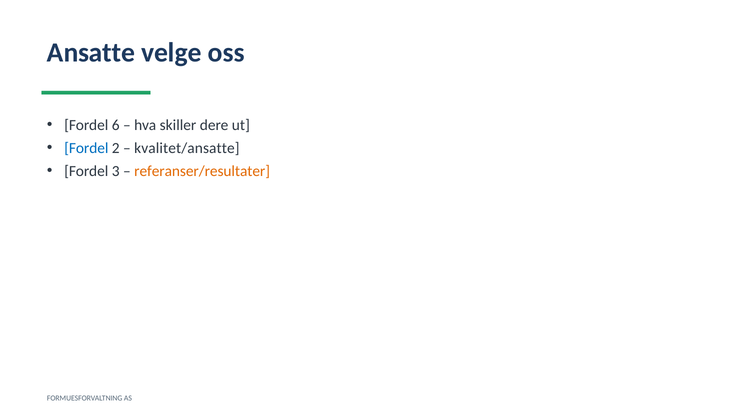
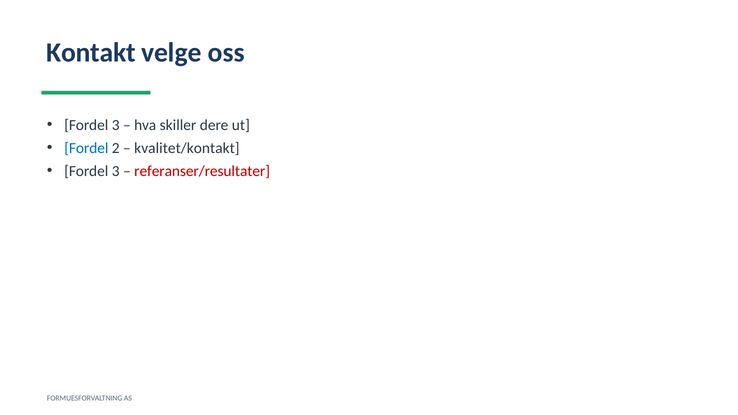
Ansatte: Ansatte -> Kontakt (91, 53)
6: 6 -> 3 (116, 125)
kvalitet/ansatte: kvalitet/ansatte -> kvalitet/kontakt (187, 148)
referanser/resultater colour: orange -> red (202, 171)
